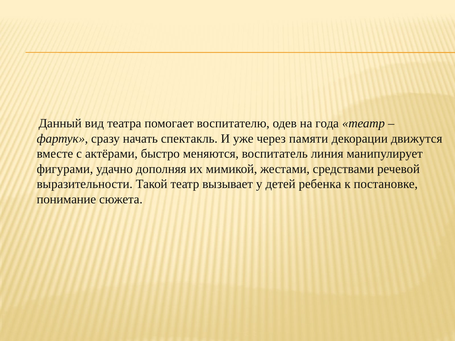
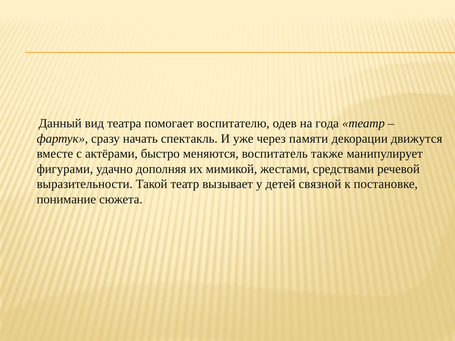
линия: линия -> также (327, 154)
ребенка: ребенка -> связной (320, 184)
